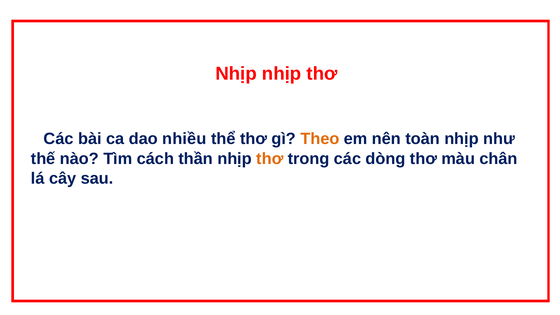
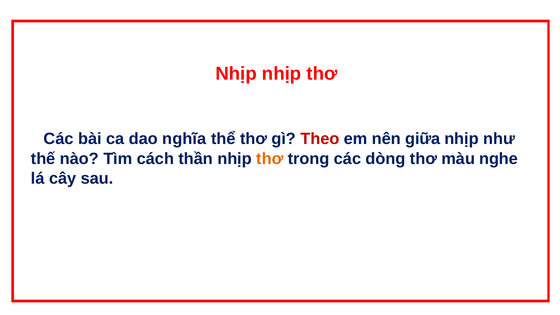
nhiều: nhiều -> nghĩa (184, 139)
Theo colour: orange -> red (320, 139)
toàn: toàn -> giữa (423, 139)
chân: chân -> nghe (499, 159)
